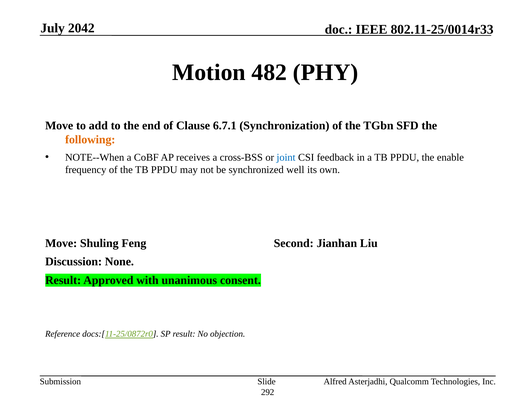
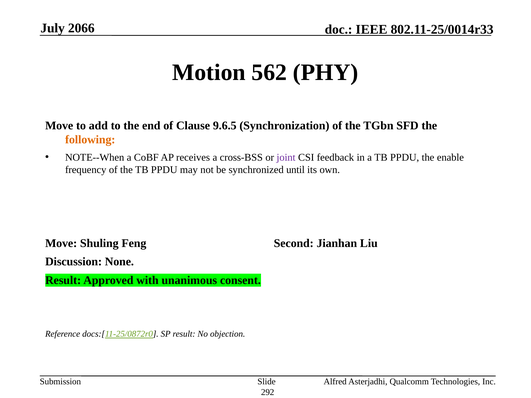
2042: 2042 -> 2066 (81, 28)
482: 482 -> 562 (269, 72)
6.7.1: 6.7.1 -> 9.6.5 (225, 126)
joint colour: blue -> purple (286, 157)
well: well -> until (296, 170)
